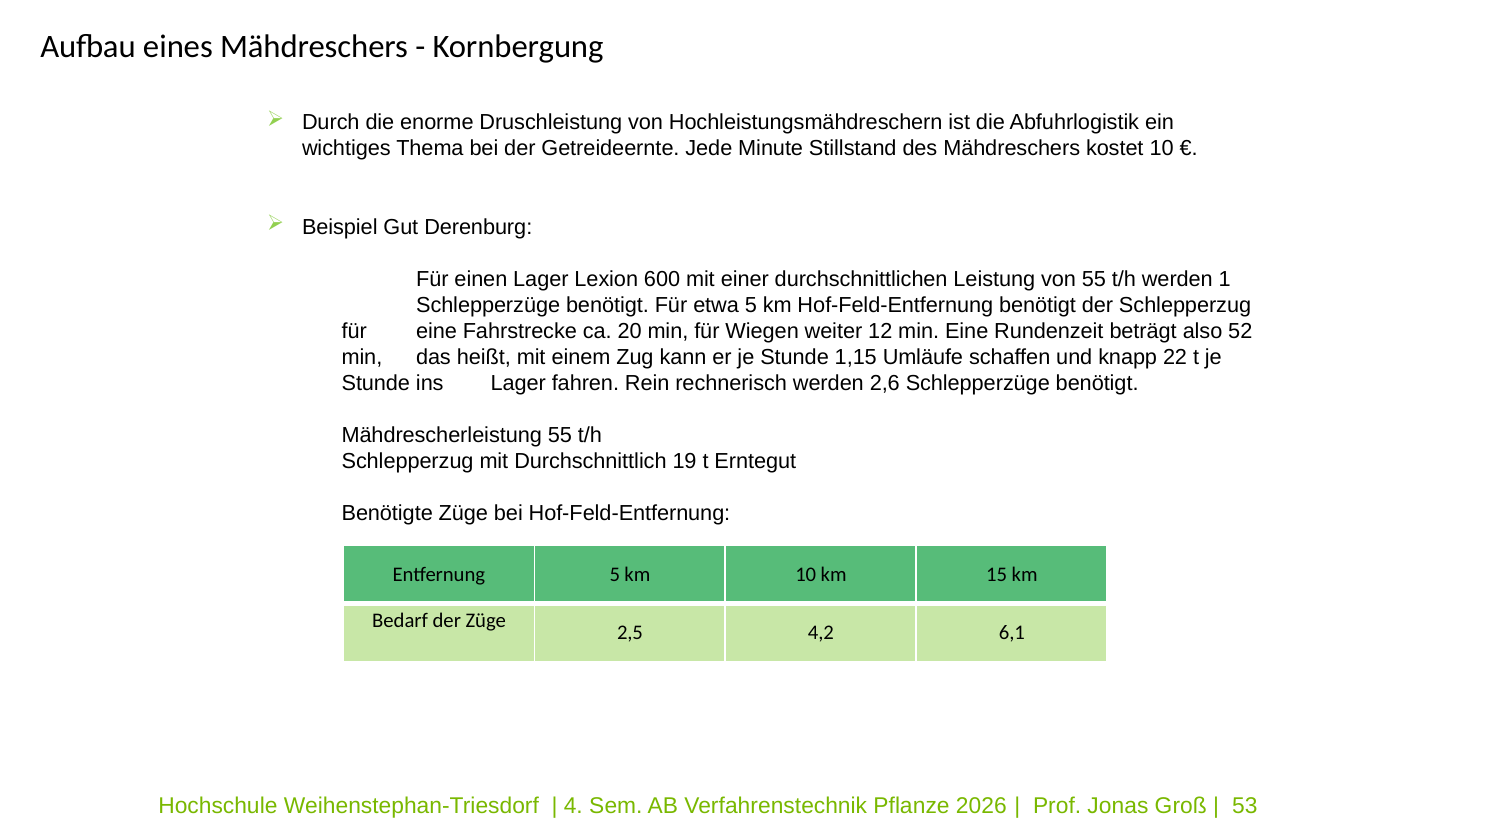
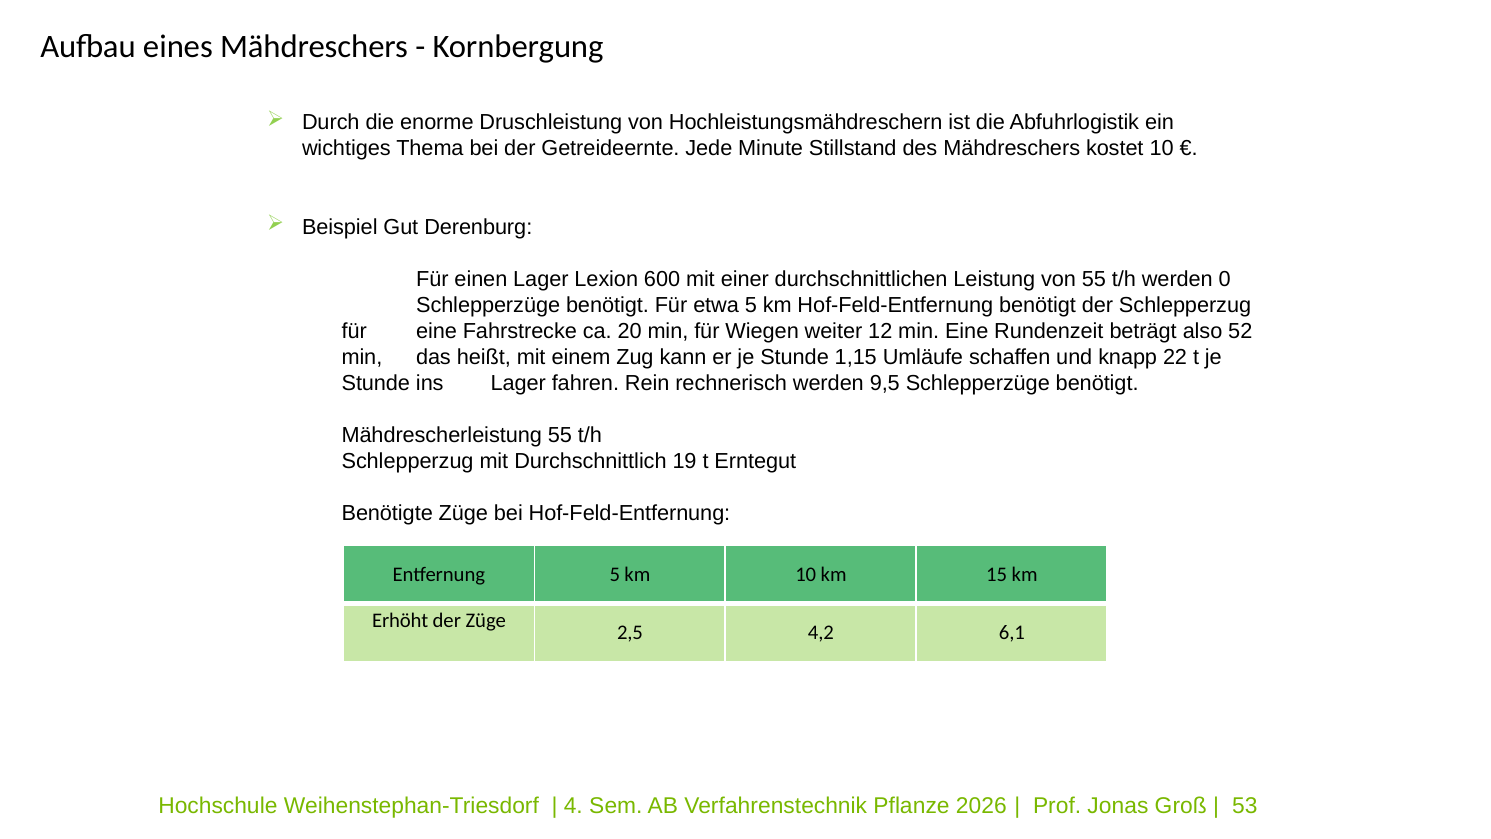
1: 1 -> 0 (1225, 279)
2,6: 2,6 -> 9,5 (885, 383)
Bedarf: Bedarf -> Erhöht (400, 620)
